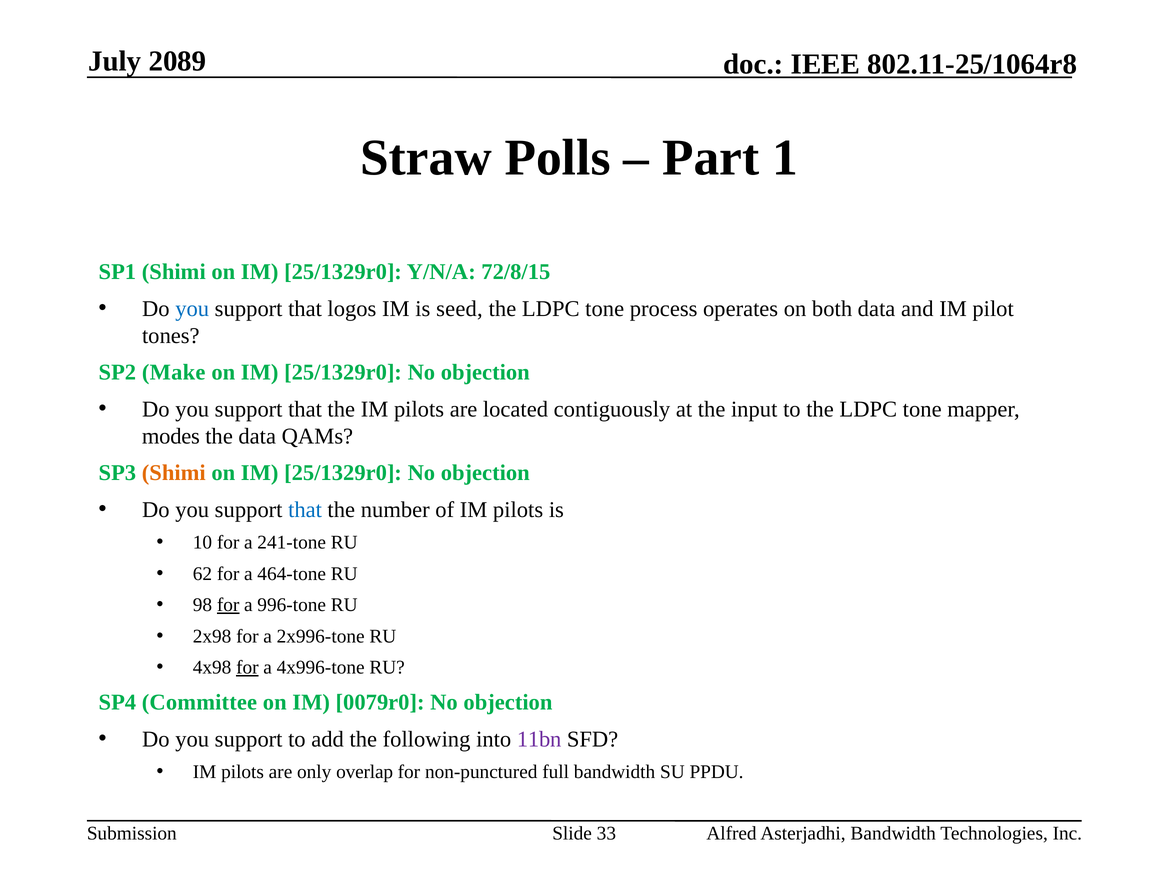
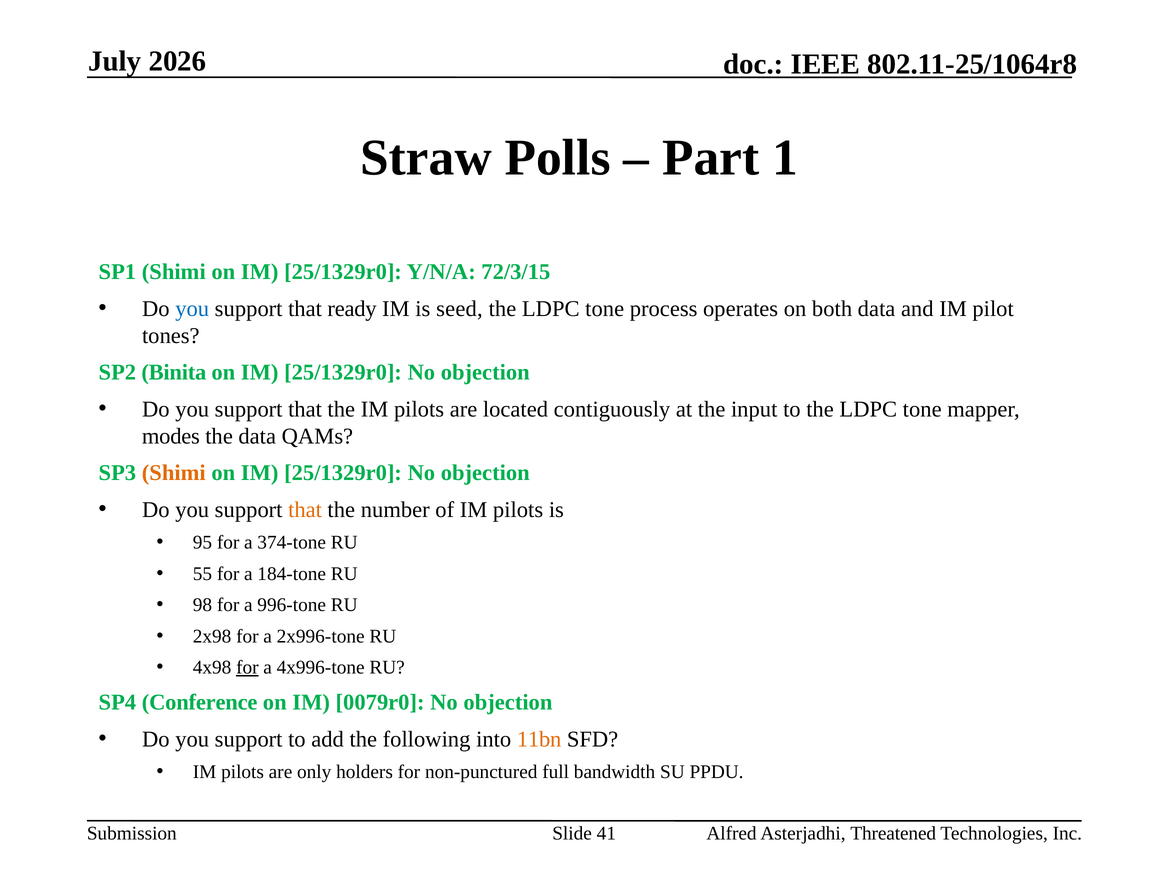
2089: 2089 -> 2026 (178, 61)
72/8/15: 72/8/15 -> 72/3/15 (516, 272)
logos: logos -> ready (352, 309)
Make: Make -> Binita (174, 373)
that colour: blue -> orange (305, 510)
10: 10 -> 95 (202, 543)
241-tone: 241-tone -> 374-tone (292, 543)
62: 62 -> 55 (202, 574)
464-tone: 464-tone -> 184-tone (292, 574)
for underline: present -> none (228, 605)
Committee: Committee -> Conference (200, 703)
11bn colour: purple -> orange (539, 739)
overlap: overlap -> holders (365, 772)
33: 33 -> 41 (606, 834)
Asterjadhi Bandwidth: Bandwidth -> Threatened (893, 834)
